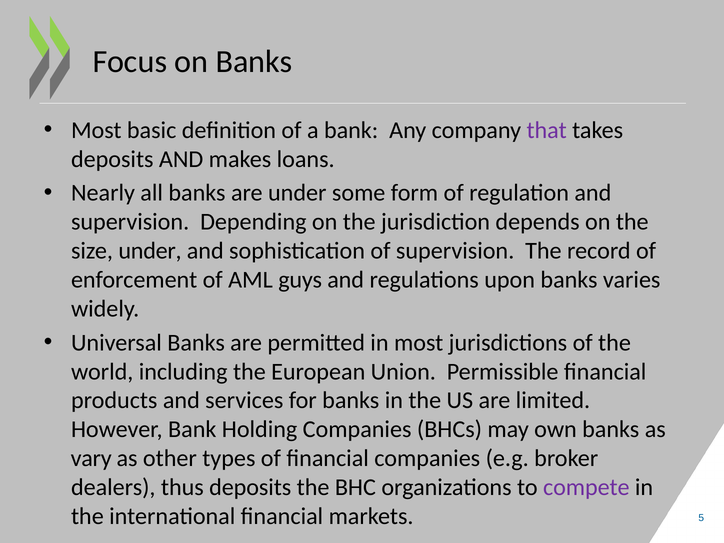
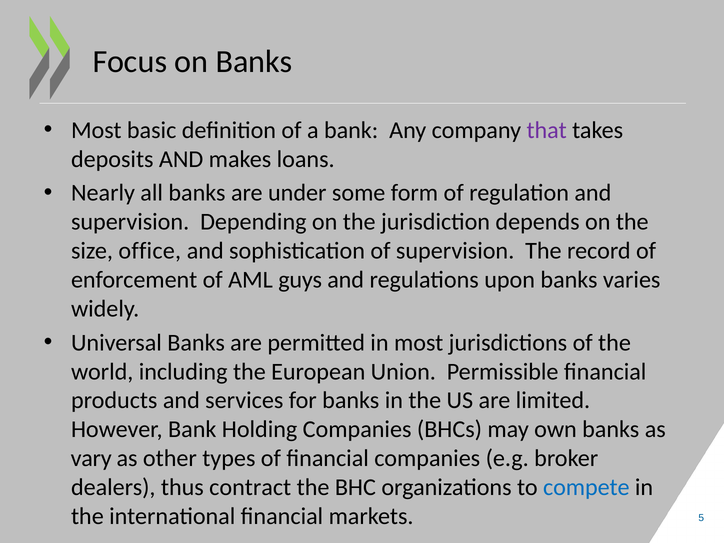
size under: under -> office (150, 251)
thus deposits: deposits -> contract (250, 487)
compete colour: purple -> blue (586, 487)
